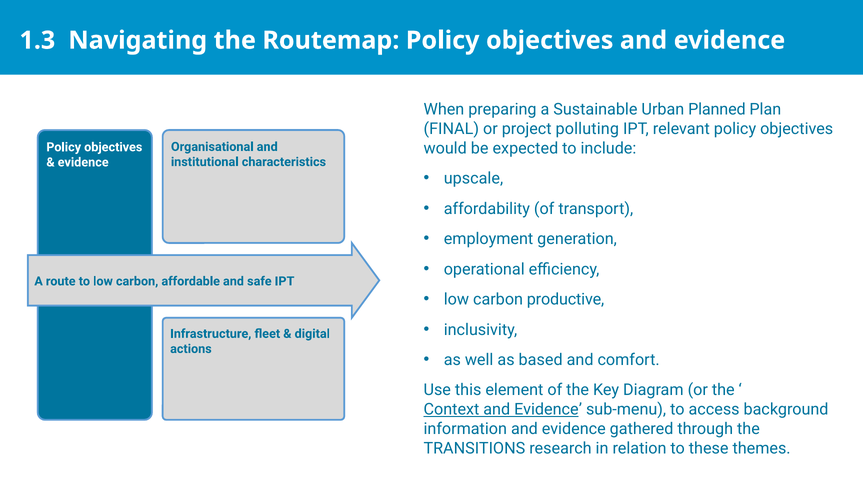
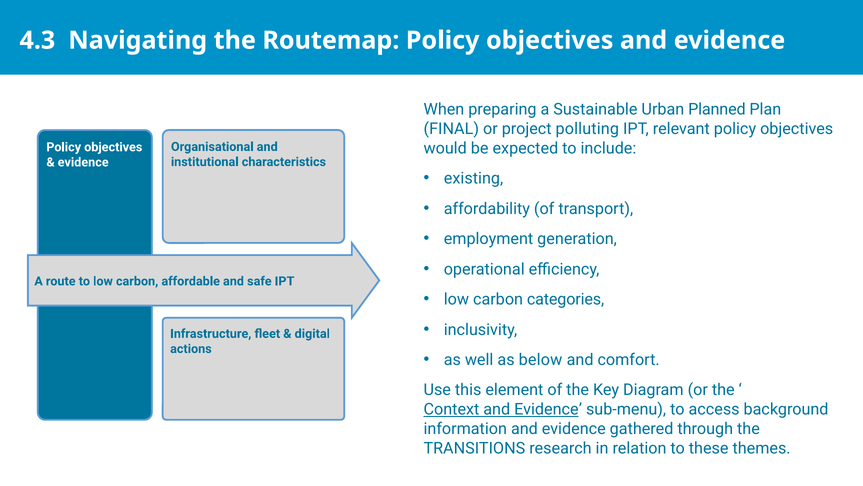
1.3: 1.3 -> 4.3 (37, 40)
upscale: upscale -> existing (474, 178)
productive: productive -> categories (566, 299)
based: based -> below (541, 359)
